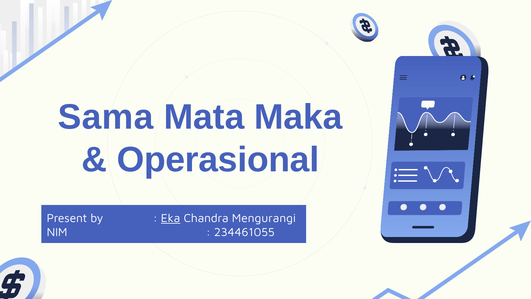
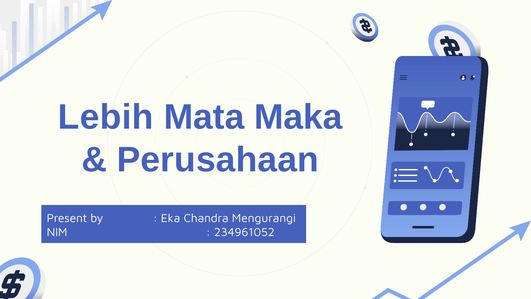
Sama: Sama -> Lebih (106, 117)
Operasional: Operasional -> Perusahaan (218, 160)
Eka underline: present -> none (171, 218)
234461055: 234461055 -> 234961052 (244, 232)
